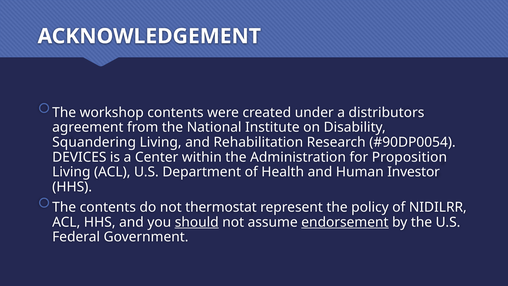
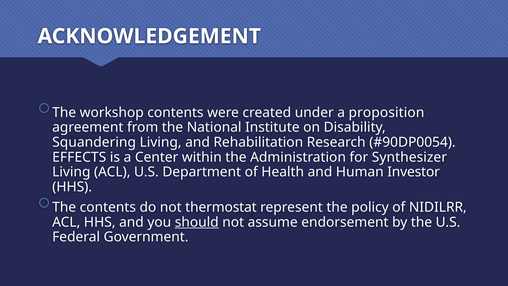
distributors: distributors -> proposition (386, 112)
DEVICES: DEVICES -> EFFECTS (79, 157)
Proposition: Proposition -> Synthesizer (409, 157)
endorsement underline: present -> none (345, 222)
